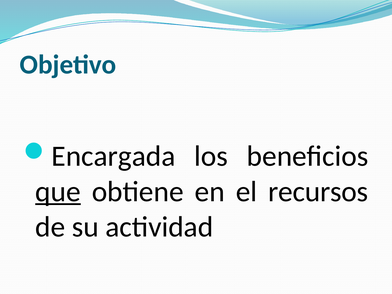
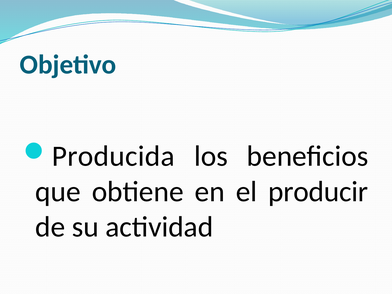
Encargada: Encargada -> Producida (113, 156)
que underline: present -> none (58, 192)
recursos: recursos -> producir (318, 192)
